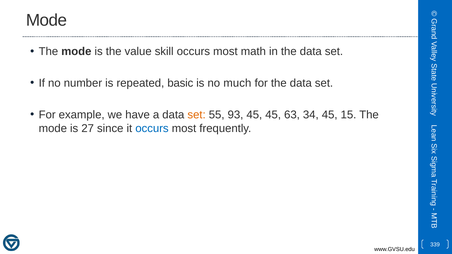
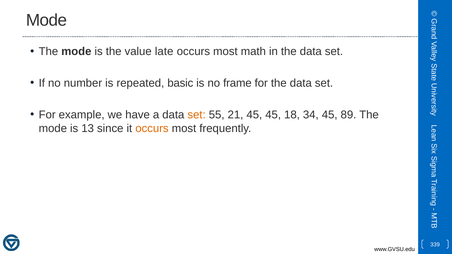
skill: skill -> late (164, 52)
much: much -> frame (237, 83)
93: 93 -> 21 (235, 115)
63: 63 -> 18 (292, 115)
15: 15 -> 89 (348, 115)
27: 27 -> 13 (88, 128)
occurs colour: blue -> orange (152, 128)
